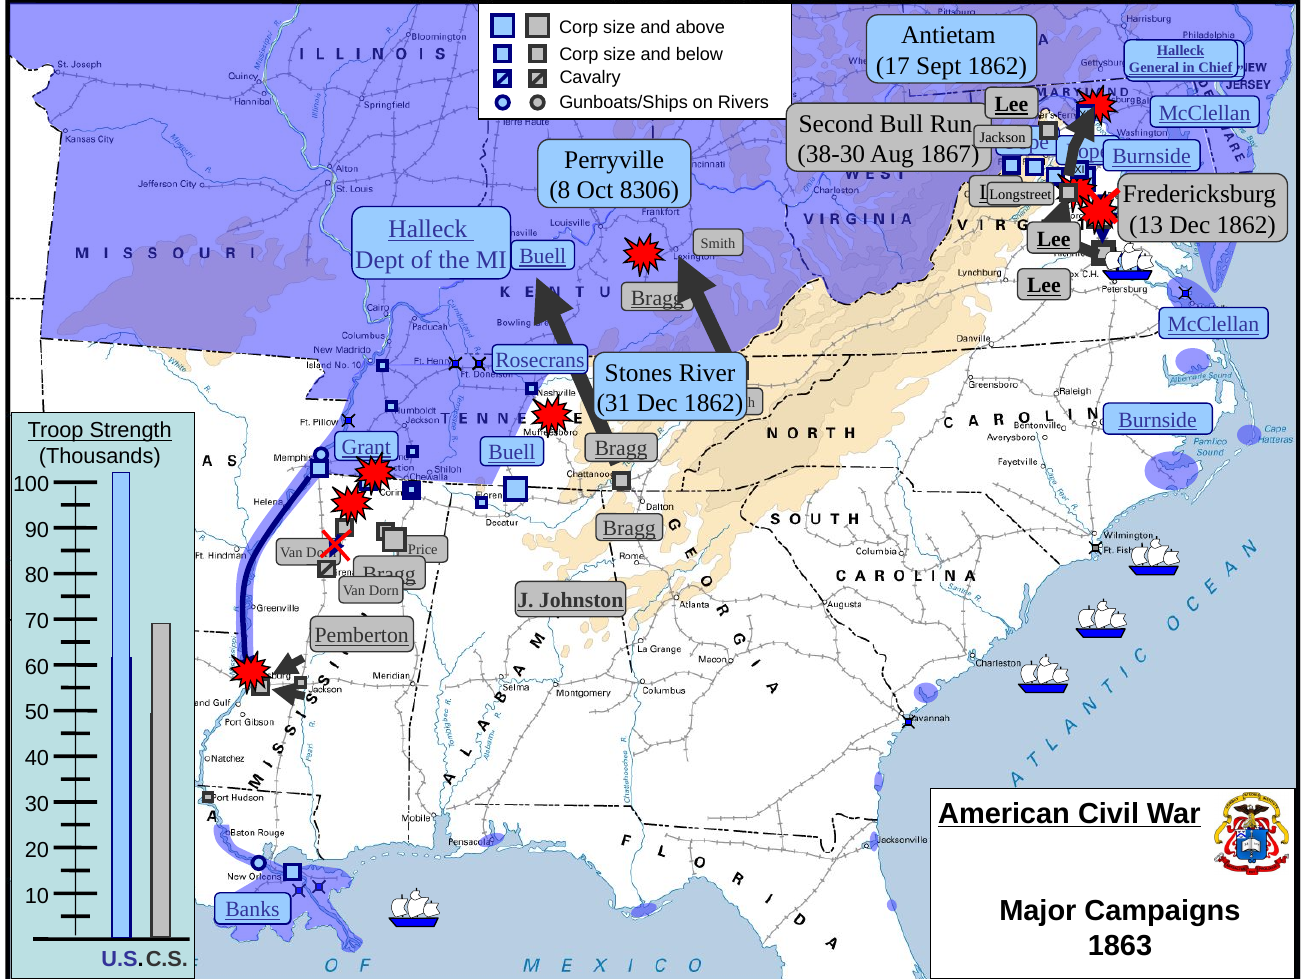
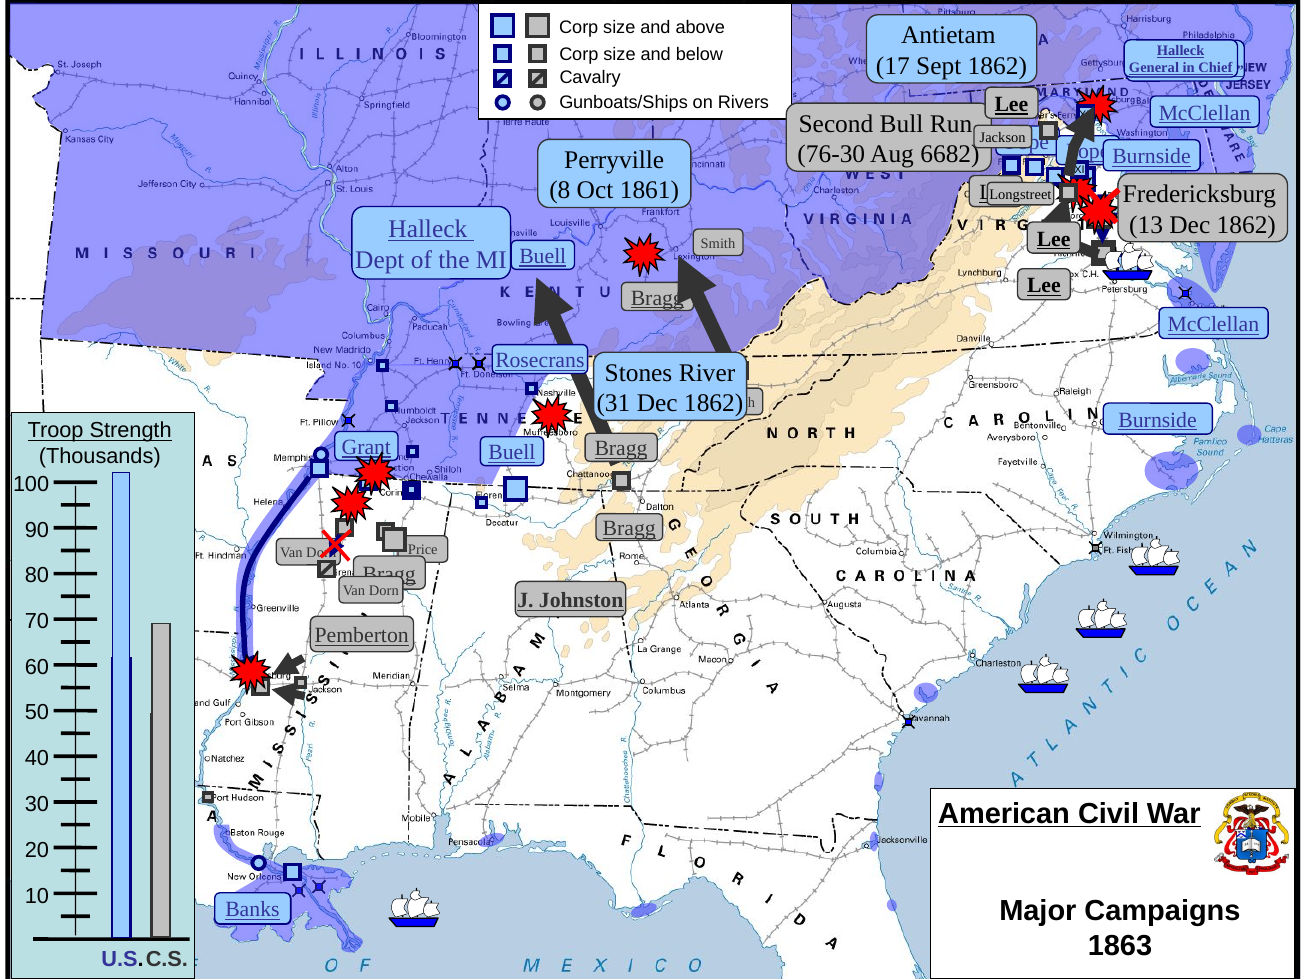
38-30: 38-30 -> 76-30 (831, 154)
1867: 1867 -> 6682 (950, 154)
8306: 8306 -> 1861 (649, 191)
